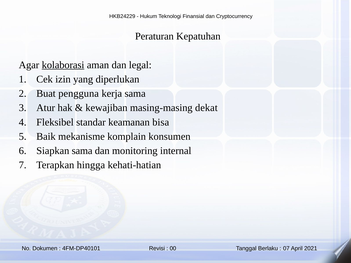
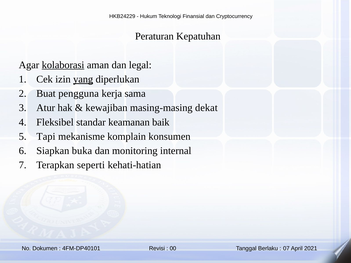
yang underline: none -> present (83, 79)
bisa: bisa -> baik (161, 122)
Baik: Baik -> Tapi (46, 137)
Siapkan sama: sama -> buka (82, 151)
hingga: hingga -> seperti (91, 165)
